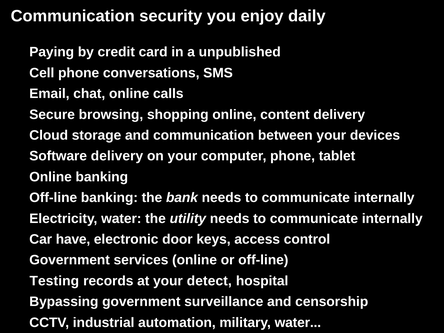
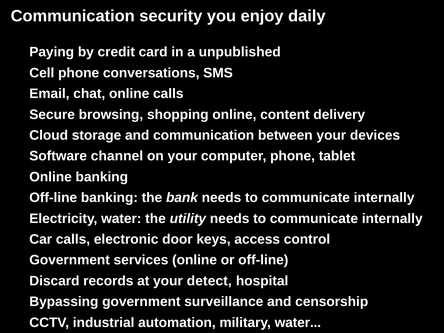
Software delivery: delivery -> channel (117, 156)
Car have: have -> calls (73, 239)
Testing: Testing -> Discard (54, 281)
